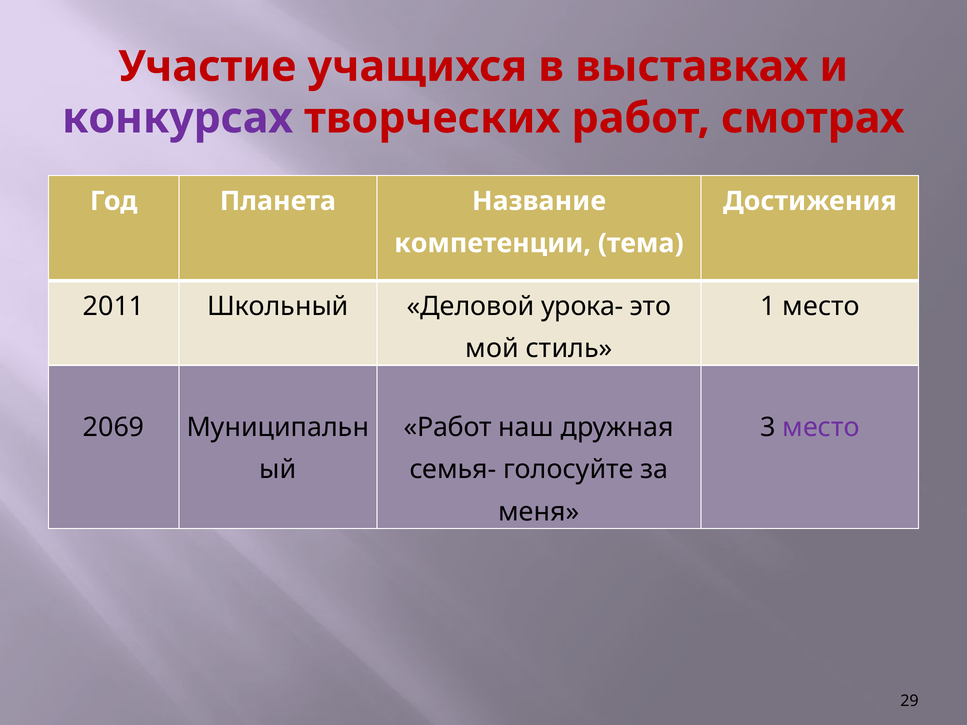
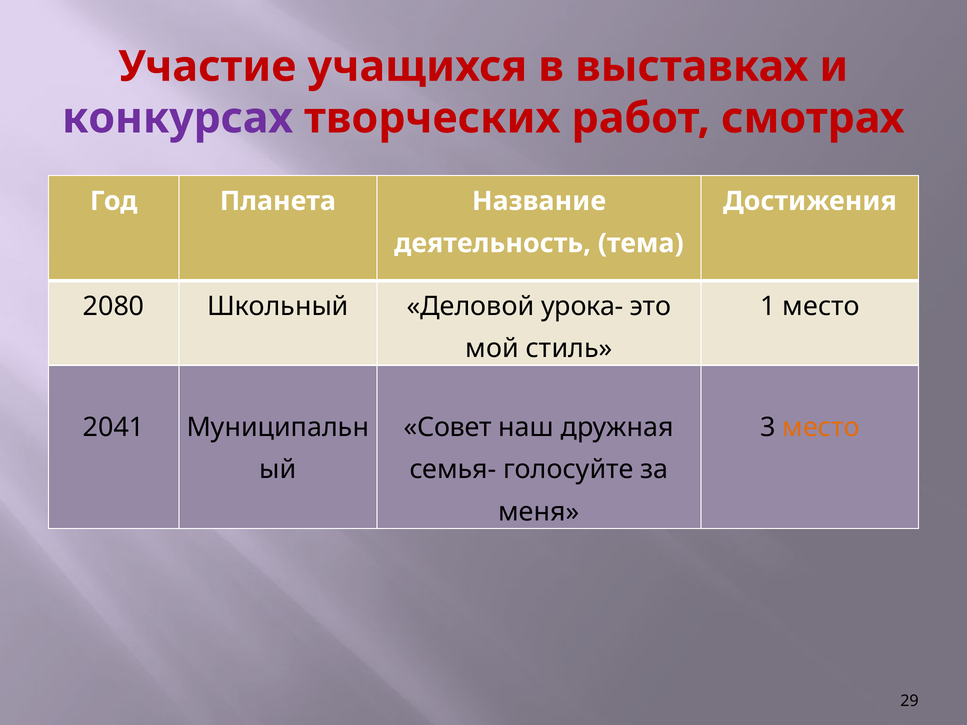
компетенции: компетенции -> деятельность (493, 243)
2011: 2011 -> 2080 (114, 306)
2069: 2069 -> 2041 (114, 428)
Работ: Работ -> Совет (448, 428)
место colour: purple -> orange (821, 428)
